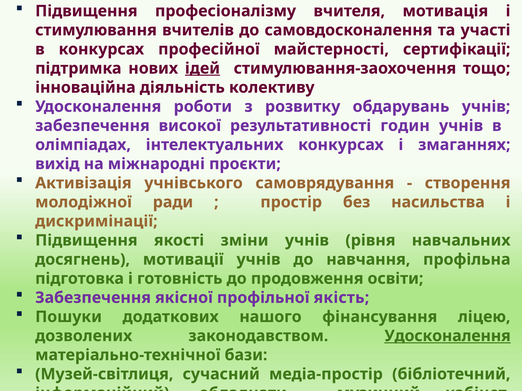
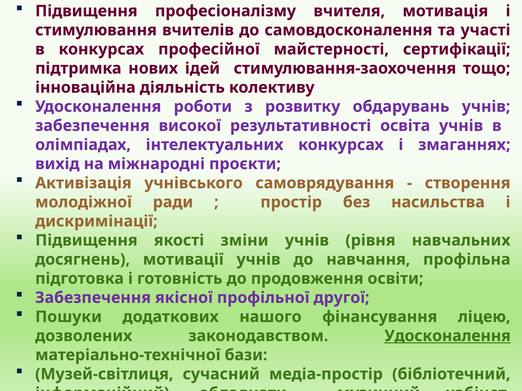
ідей underline: present -> none (202, 68)
годин: годин -> освіта (405, 126)
якість: якість -> другої (342, 298)
